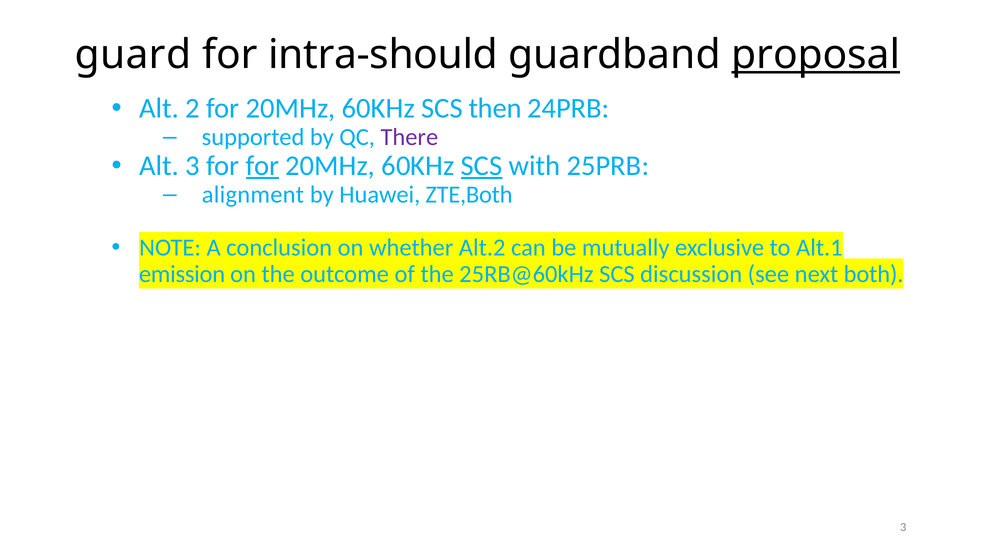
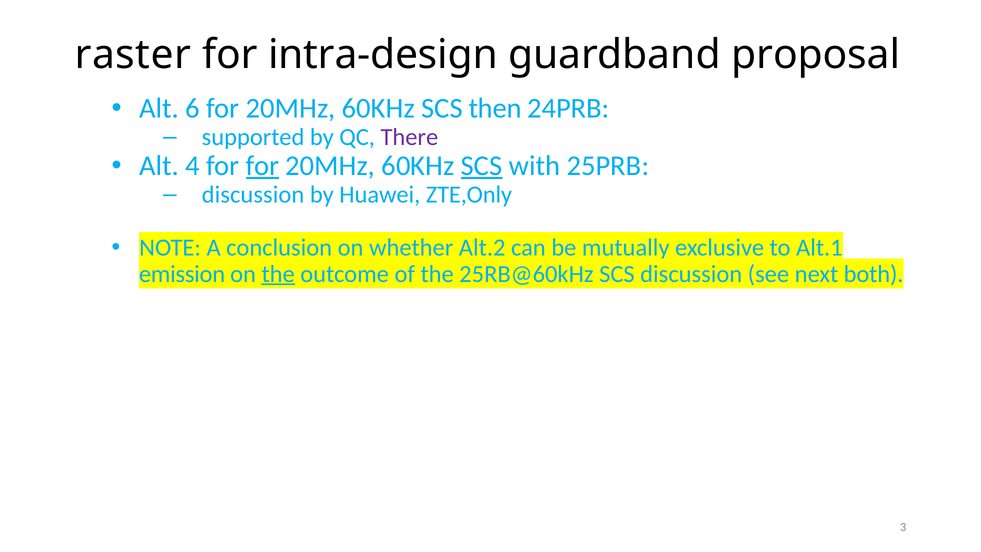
guard: guard -> raster (133, 55)
intra-should: intra-should -> intra-design (383, 55)
proposal underline: present -> none (816, 55)
2: 2 -> 6 (193, 108)
Alt 3: 3 -> 4 (193, 166)
alignment: alignment -> discussion (253, 194)
ZTE,Both: ZTE,Both -> ZTE,Only (469, 194)
the underline: none -> present (278, 274)
